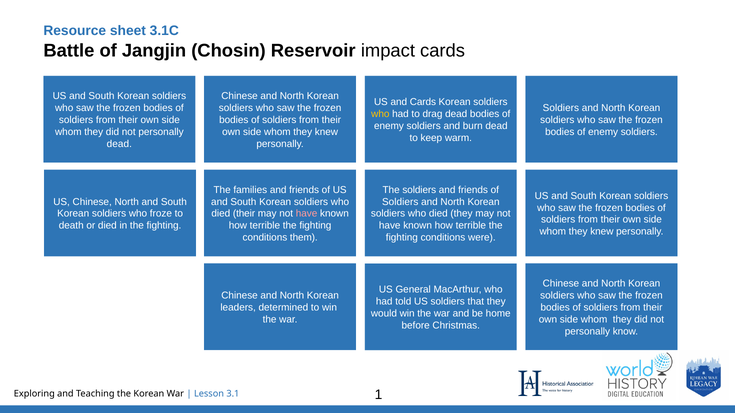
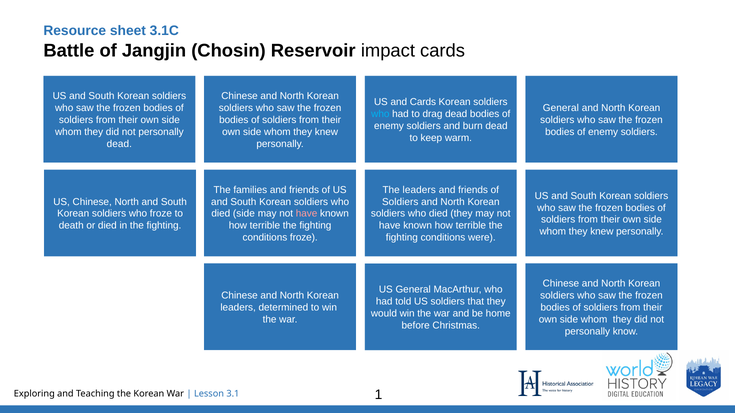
Soldiers: Soldiers -> General (561, 108)
who colour: yellow -> light blue (380, 114)
The soldiers: soldiers -> leaders (419, 190)
died their: their -> side (244, 214)
conditions them: them -> froze (304, 238)
